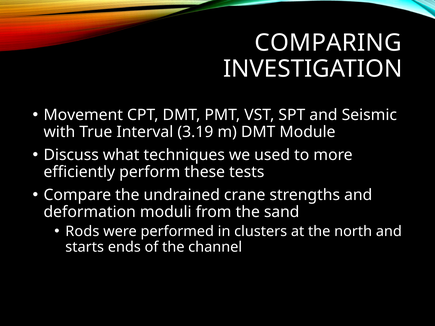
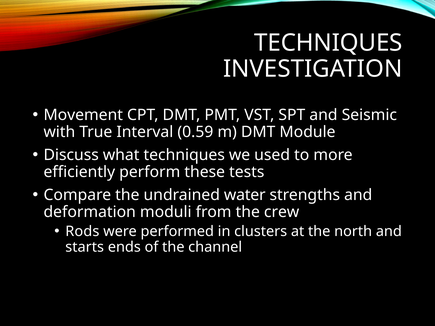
COMPARING: COMPARING -> TECHNIQUES (328, 43)
3.19: 3.19 -> 0.59 (195, 132)
crane: crane -> water (245, 195)
sand: sand -> crew (282, 212)
